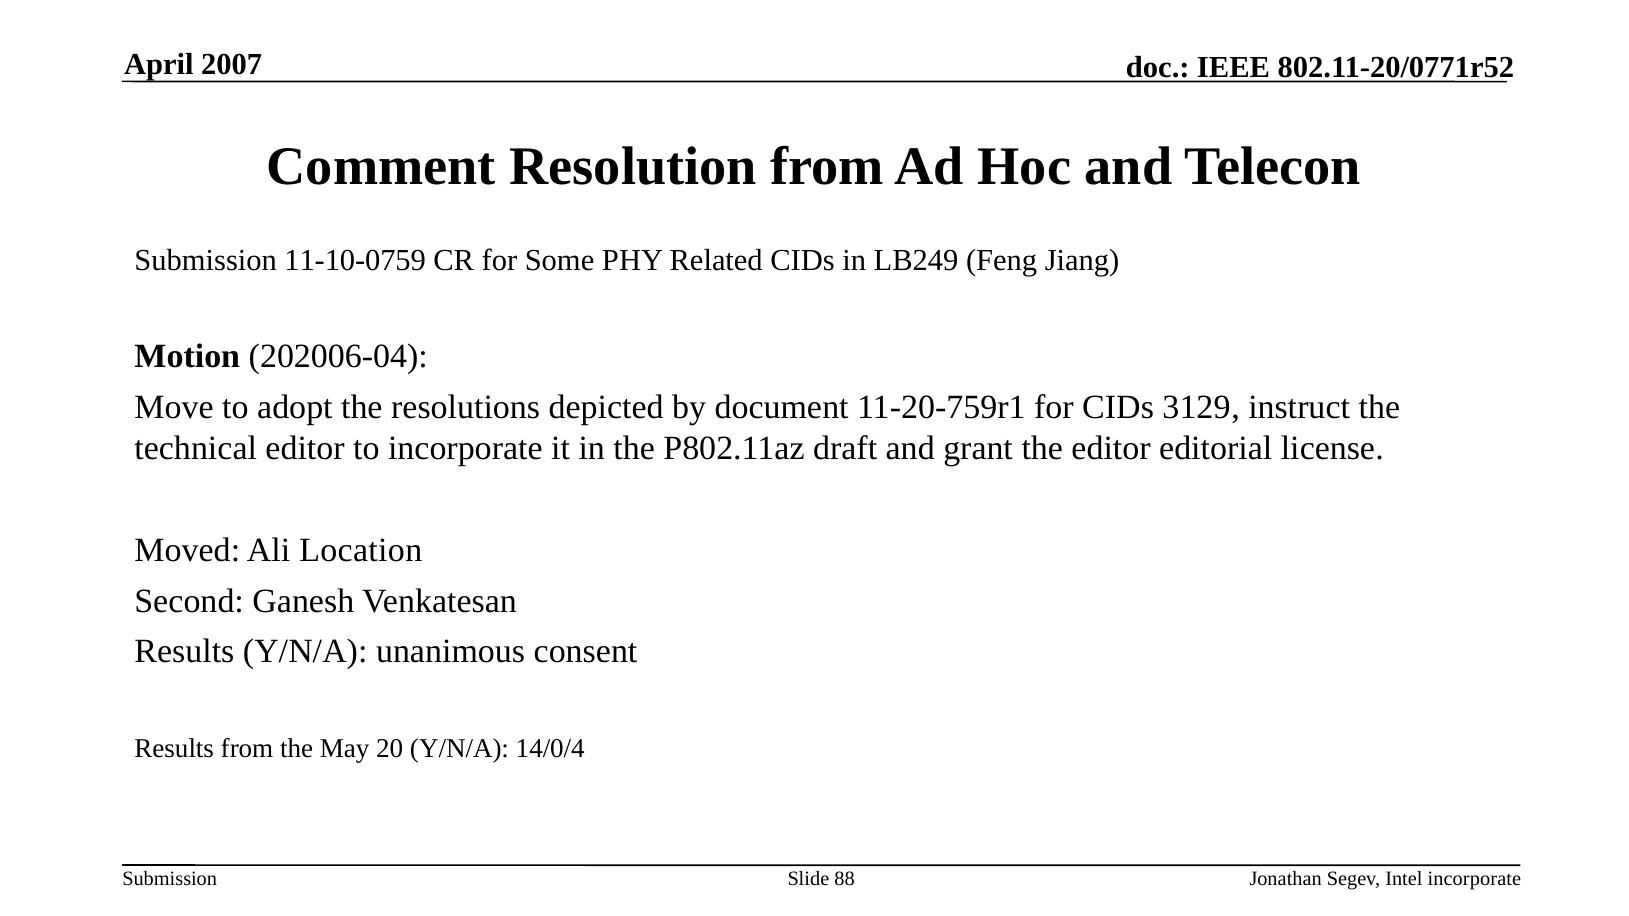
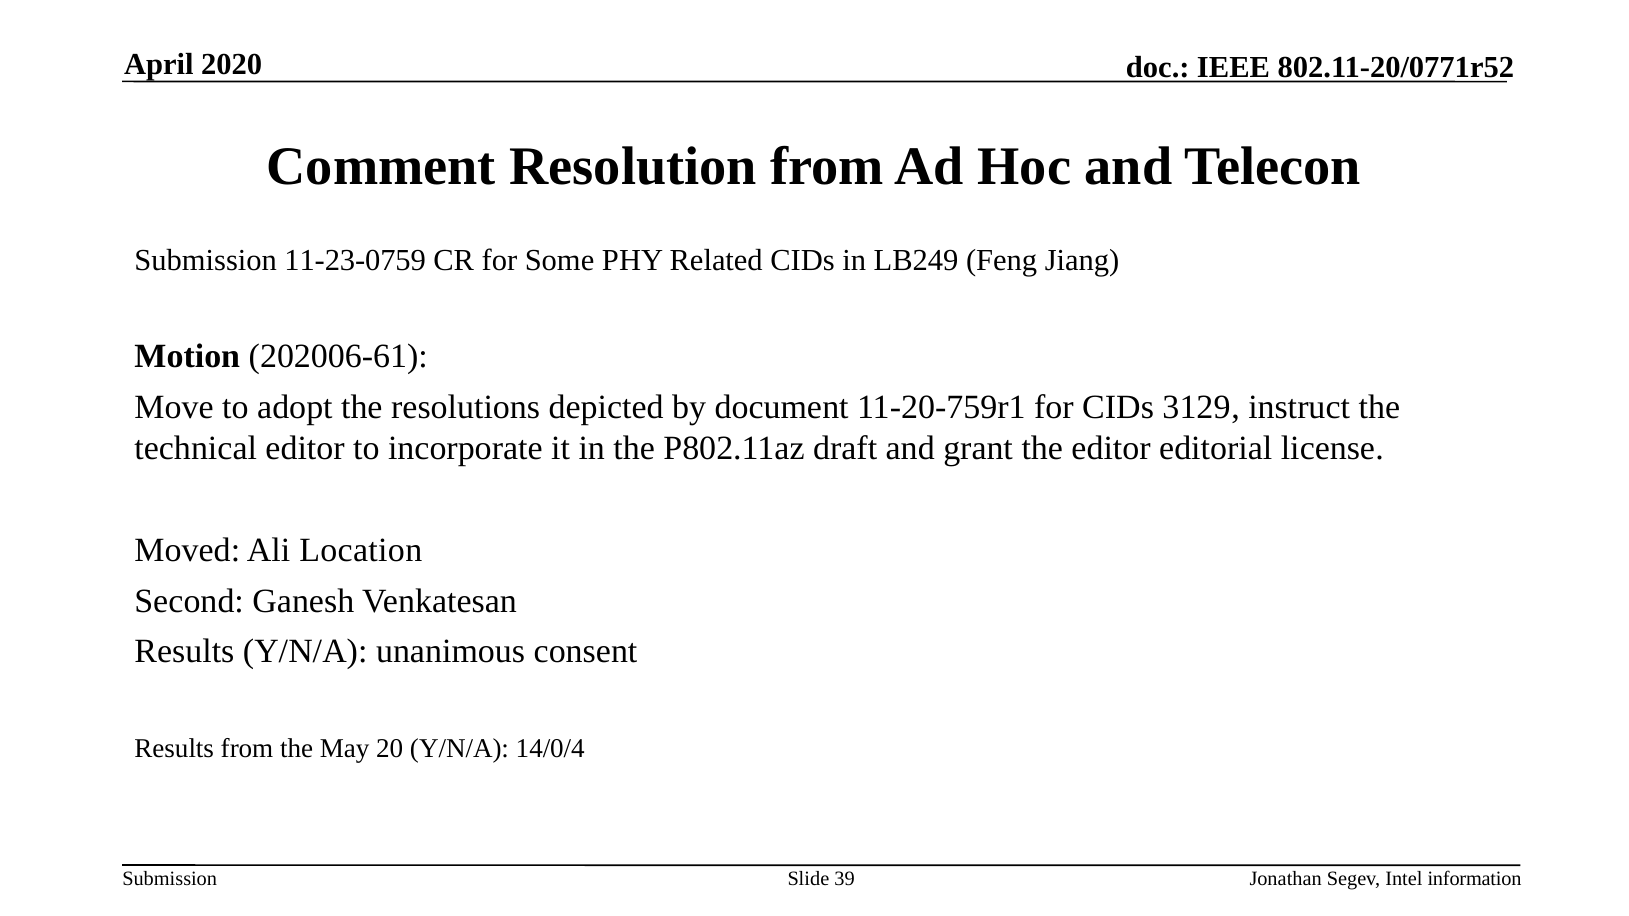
2007: 2007 -> 2020 (232, 65)
11-10-0759: 11-10-0759 -> 11-23-0759 (355, 261)
202006-04: 202006-04 -> 202006-61 (338, 357)
88: 88 -> 39 (845, 879)
Intel incorporate: incorporate -> information (1475, 879)
